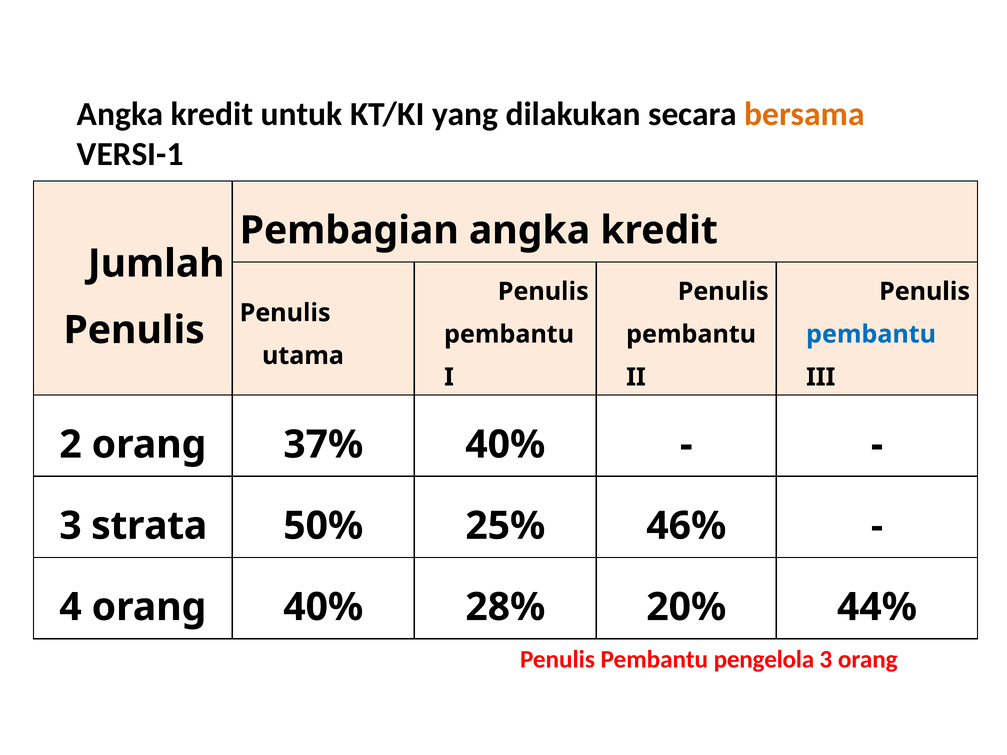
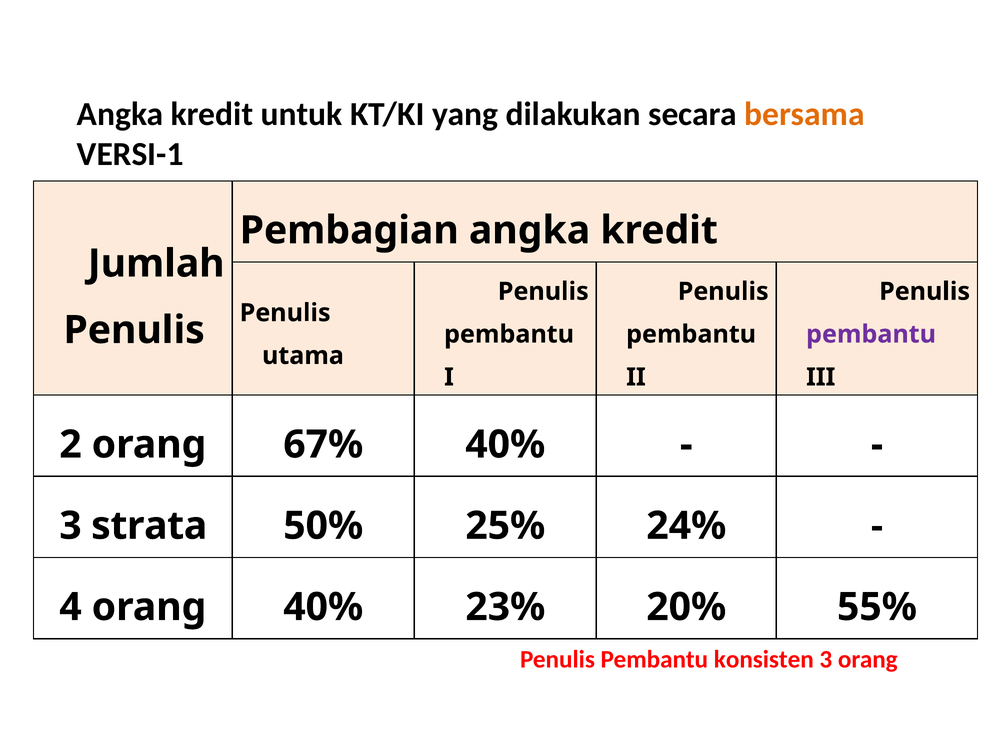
pembantu colour: blue -> purple (871, 334)
37%: 37% -> 67% (323, 445)
46%: 46% -> 24% (686, 526)
28%: 28% -> 23% (505, 607)
44%: 44% -> 55% (877, 607)
pengelola: pengelola -> konsisten (764, 660)
